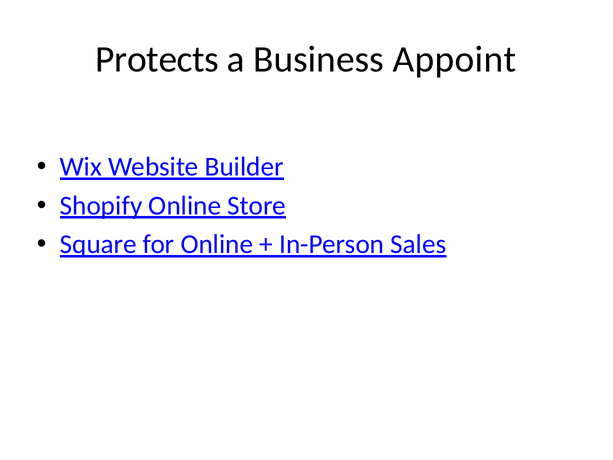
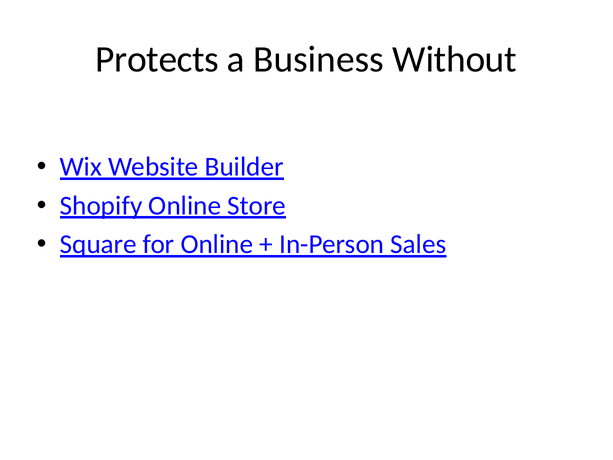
Appoint: Appoint -> Without (455, 59)
